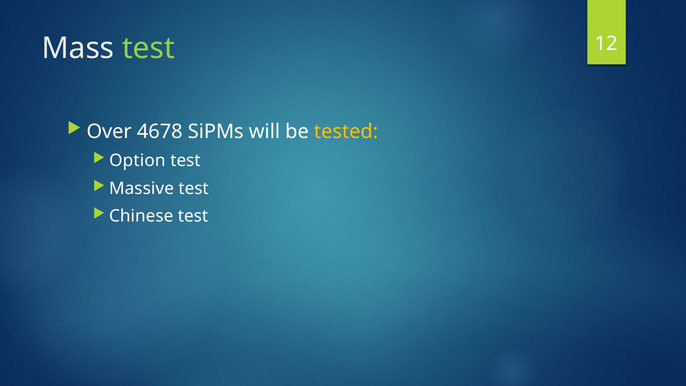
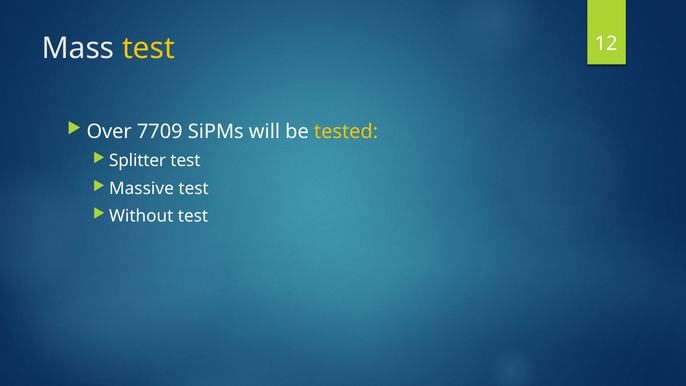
test colour: light green -> yellow (149, 48)
4678: 4678 -> 7709 (160, 131)
Option: Option -> Splitter (138, 161)
Chinese: Chinese -> Without (141, 216)
